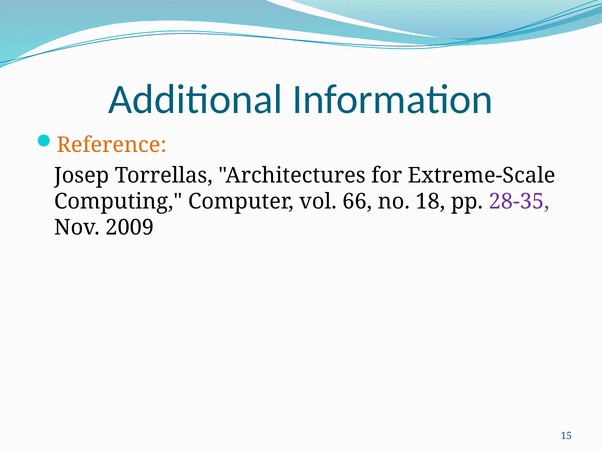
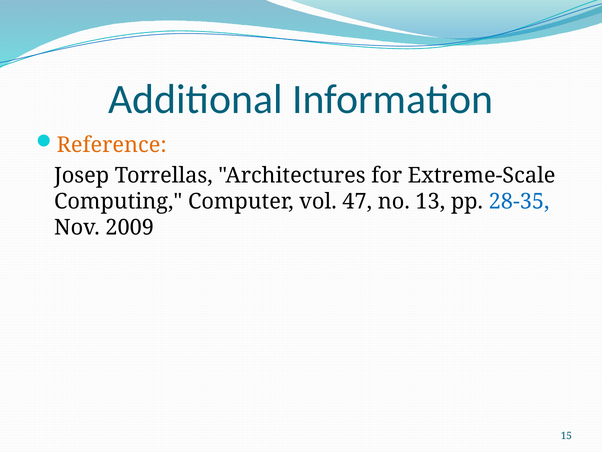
66: 66 -> 47 (357, 201)
18: 18 -> 13 (430, 201)
28-35 colour: purple -> blue (519, 201)
